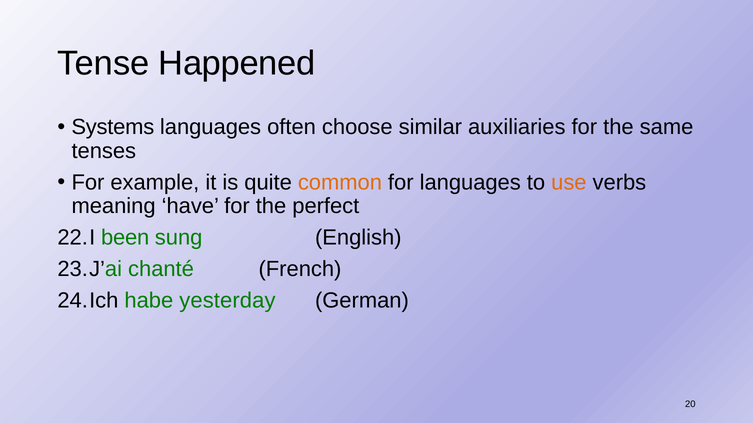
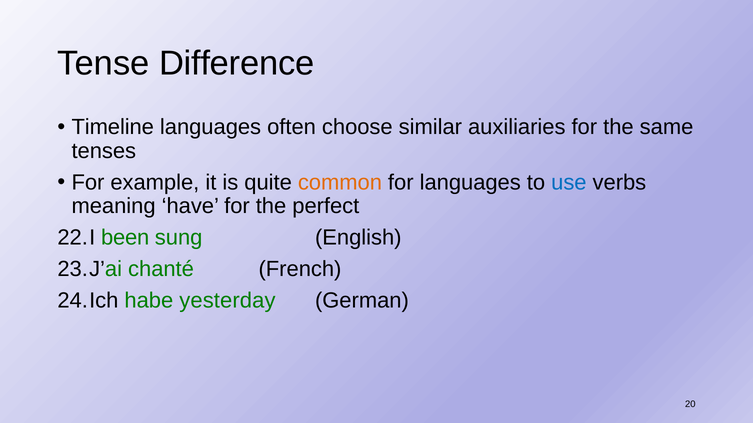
Happened: Happened -> Difference (237, 63)
Systems: Systems -> Timeline (113, 127)
use colour: orange -> blue (569, 183)
